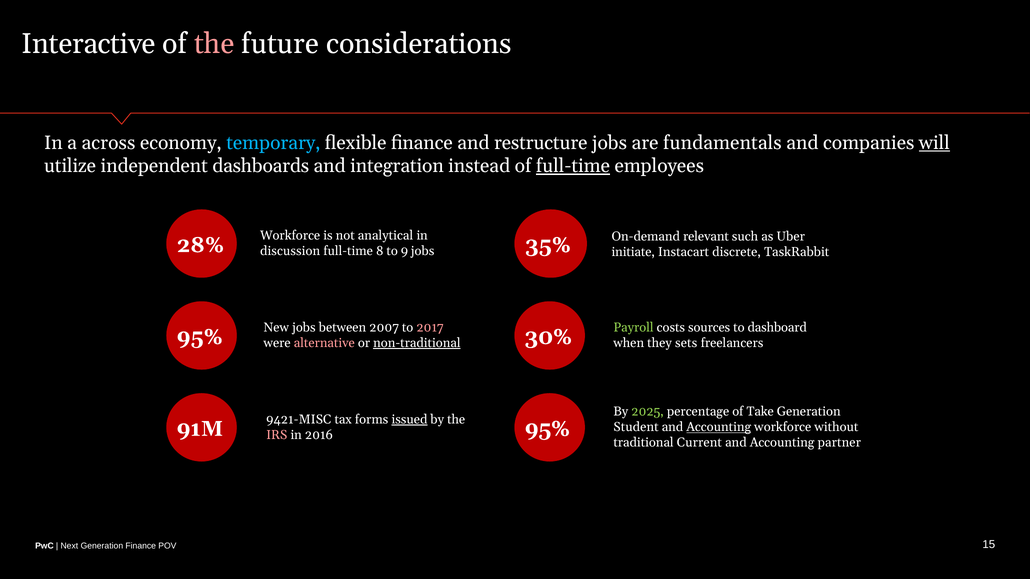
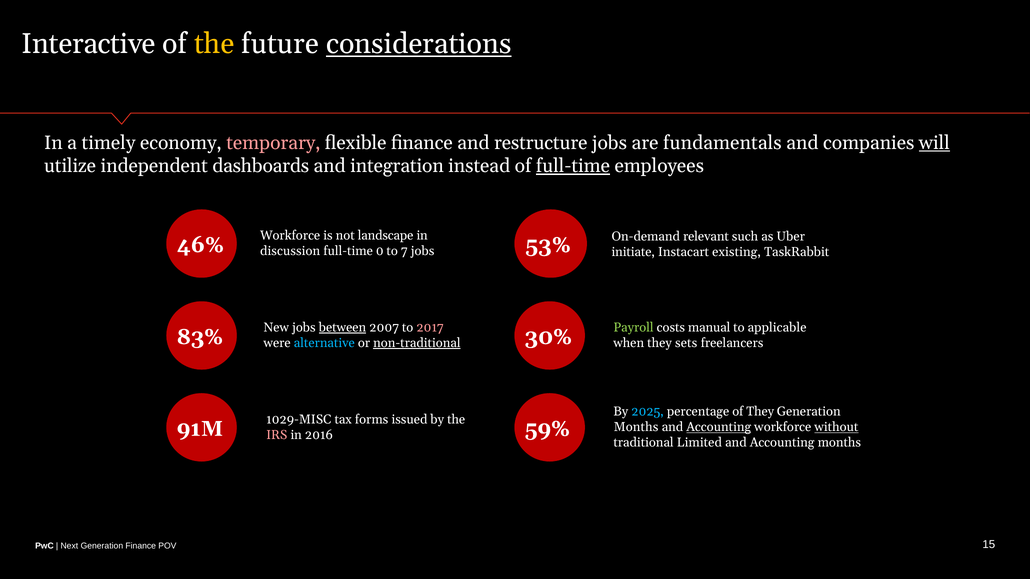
the colour: pink -> yellow (214, 44)
considerations underline: none -> present (419, 44)
across: across -> timely (108, 143)
temporary colour: light blue -> pink (273, 143)
28%: 28% -> 46% (200, 245)
analytical: analytical -> landscape (386, 236)
35%: 35% -> 53% (548, 245)
8: 8 -> 0 (380, 251)
9: 9 -> 7 (404, 251)
discrete: discrete -> existing (737, 252)
95%: 95% -> 83% (200, 337)
between underline: none -> present (343, 328)
sources: sources -> manual (709, 328)
dashboard: dashboard -> applicable (777, 328)
alternative colour: pink -> light blue (324, 343)
2025 colour: light green -> light blue (648, 412)
of Take: Take -> They (760, 412)
9421-MISC: 9421-MISC -> 1029-MISC (299, 420)
issued underline: present -> none (409, 420)
95%: 95% -> 59% (547, 429)
Student: Student -> Months (636, 427)
without underline: none -> present (836, 427)
Current: Current -> Limited (699, 443)
Accounting partner: partner -> months (839, 443)
